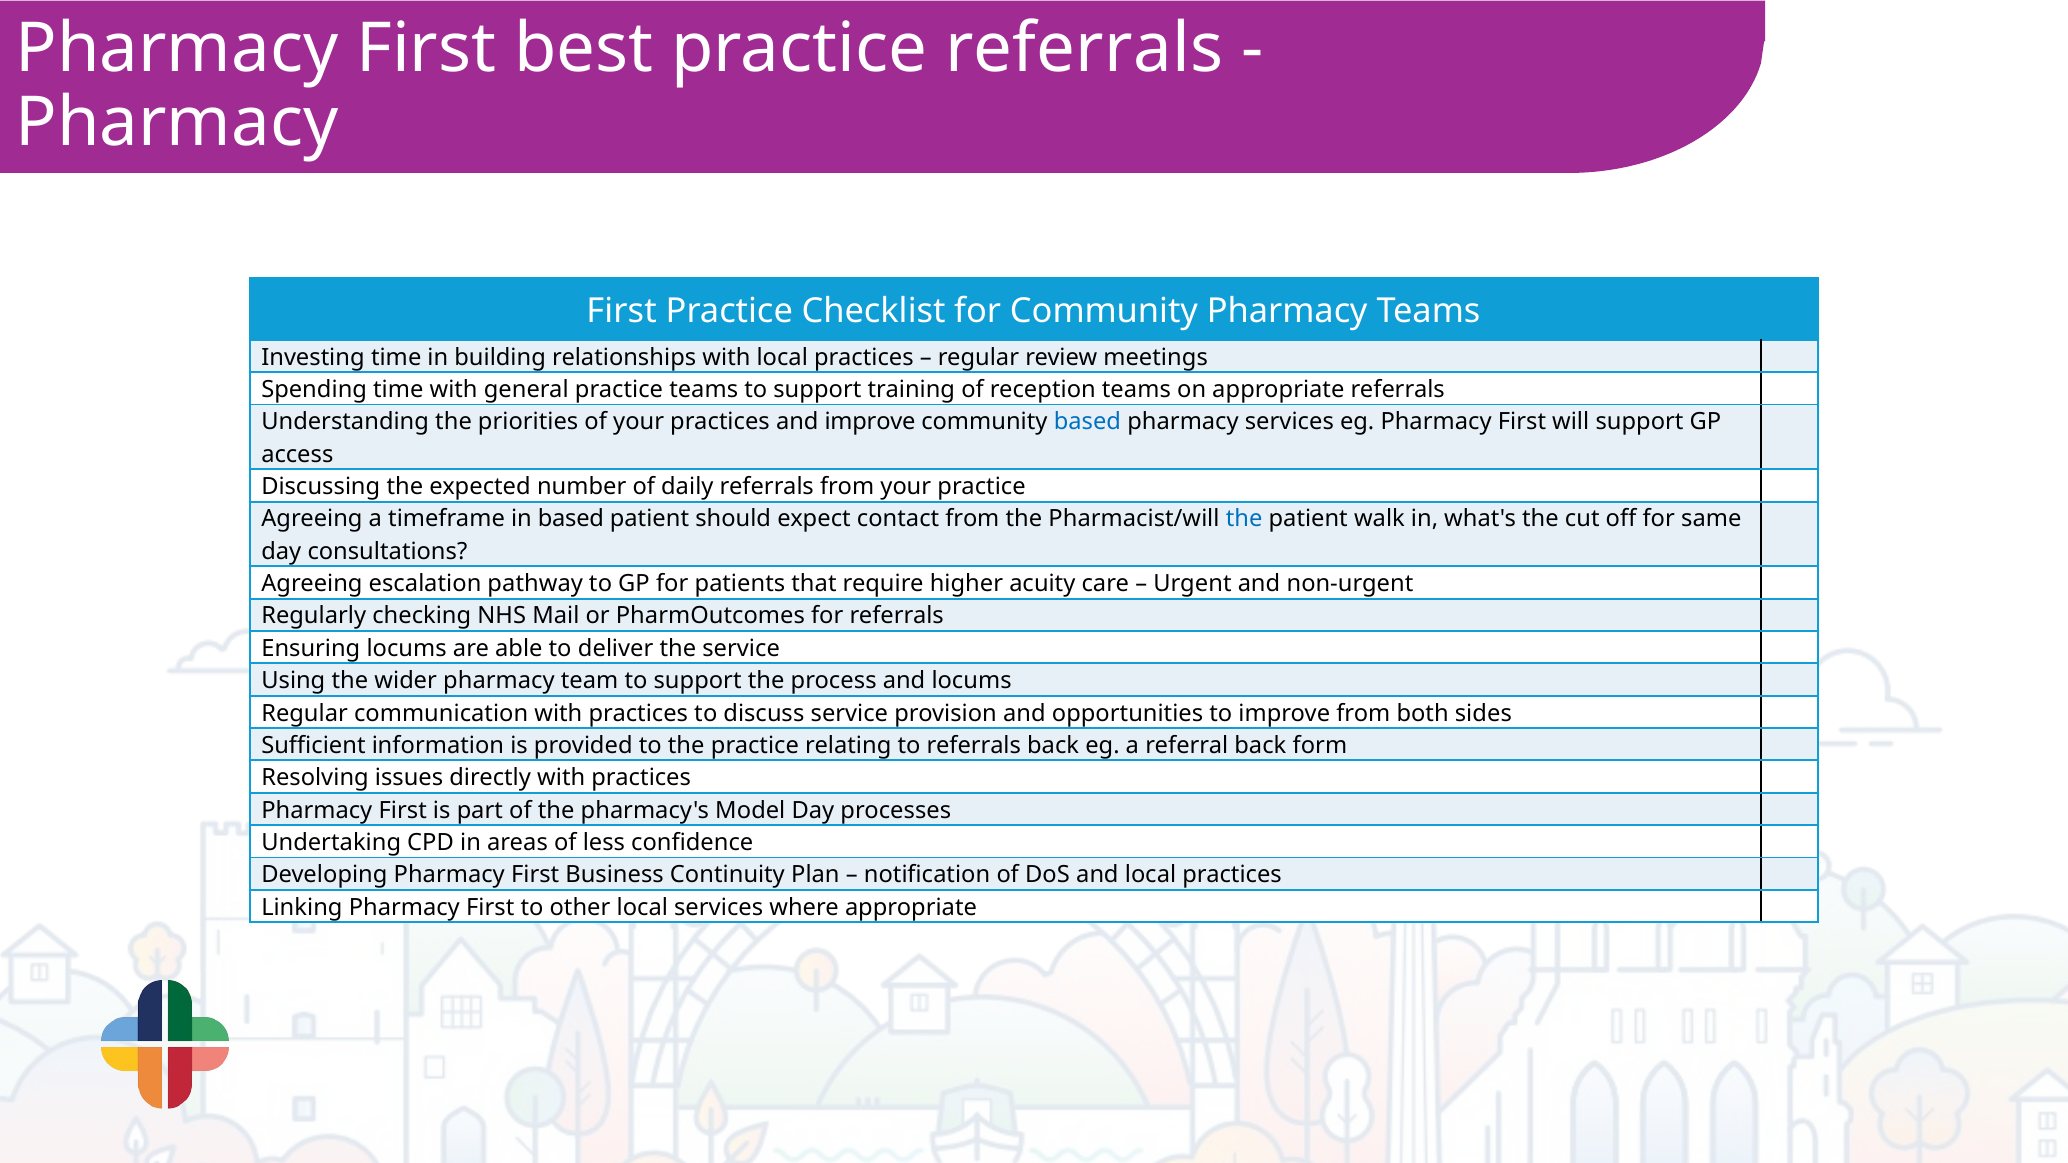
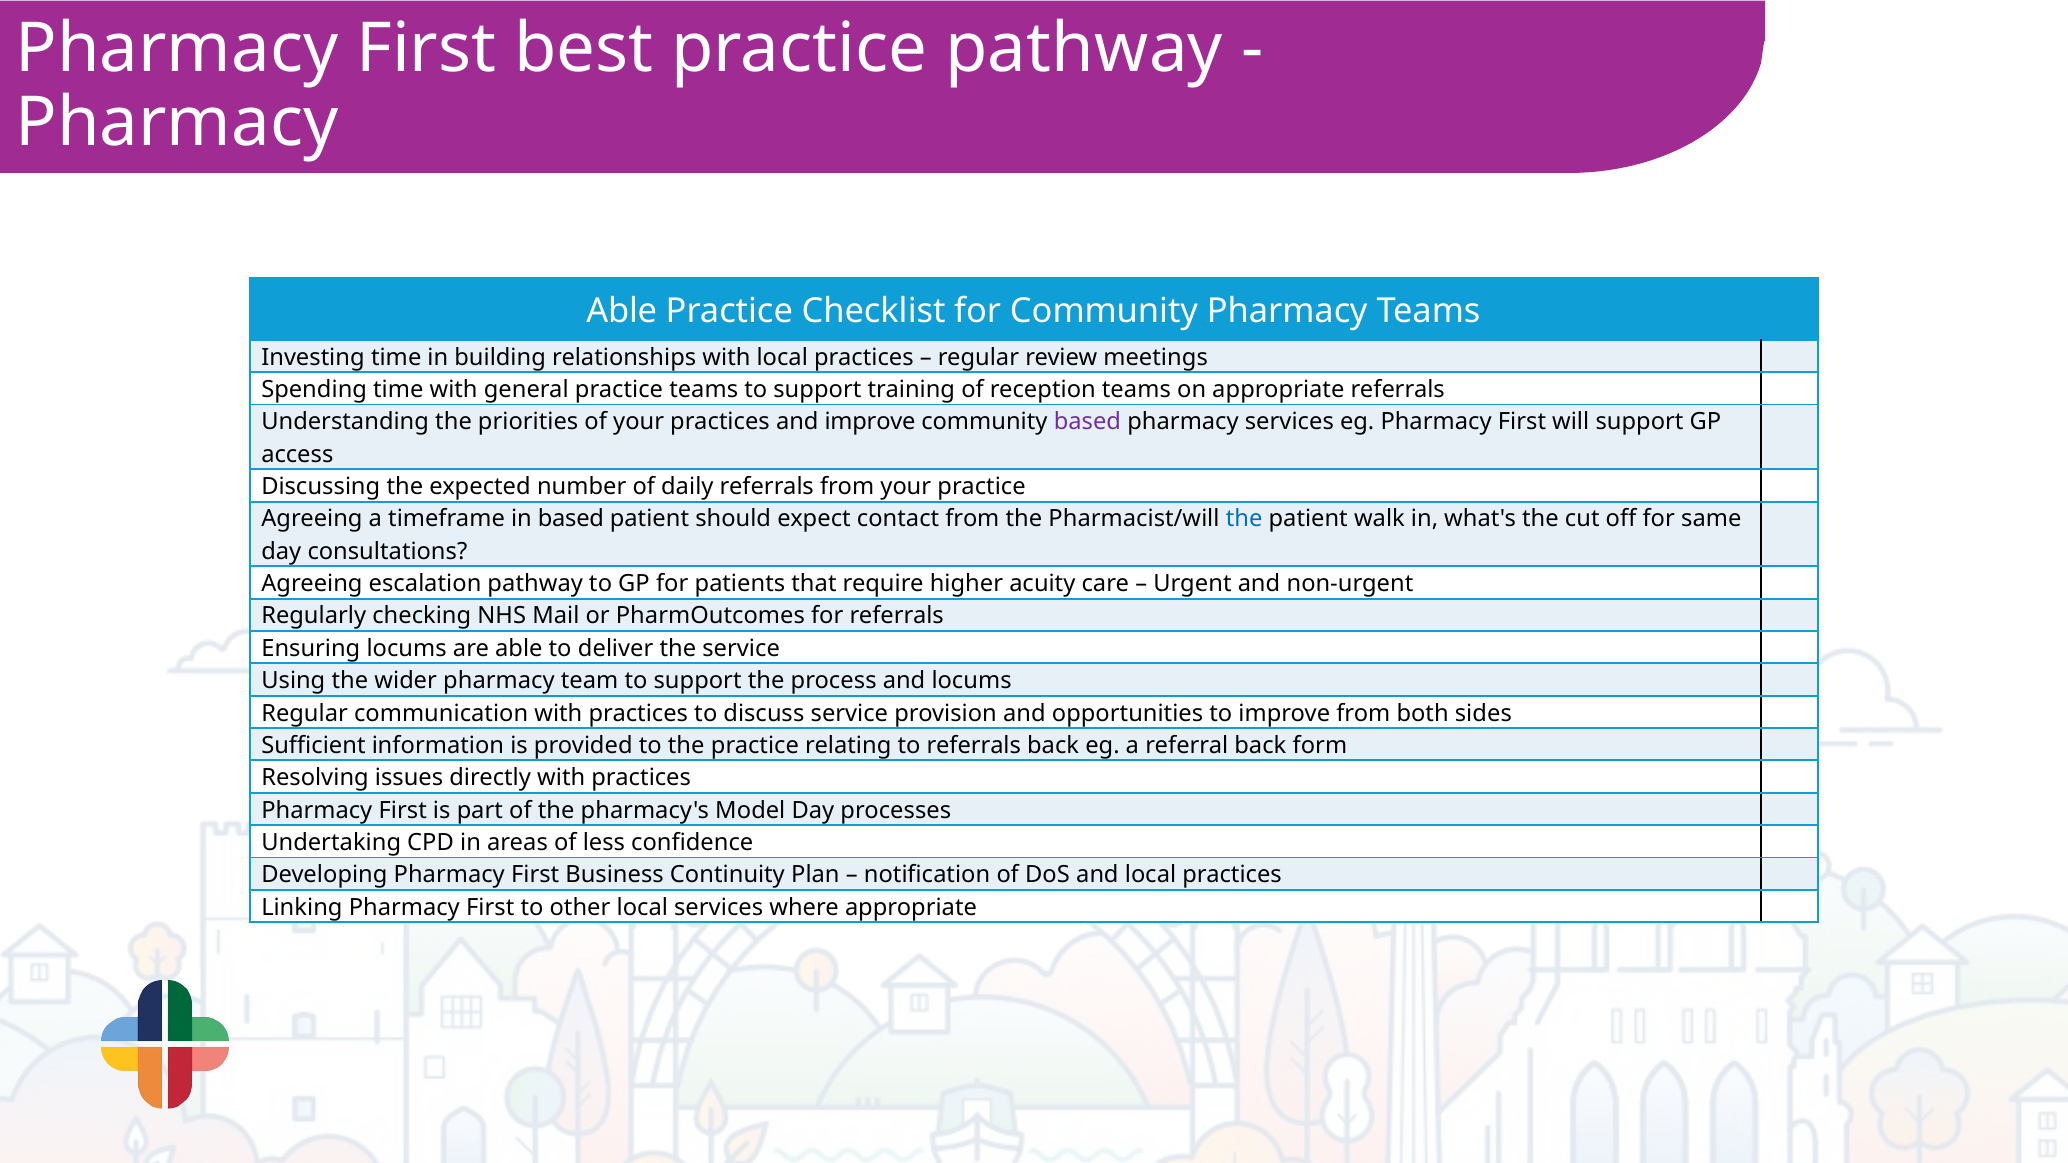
practice referrals: referrals -> pathway (1084, 48)
First: First -> Able (622, 311)
based colour: blue -> purple (1087, 422)
